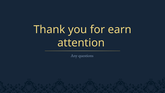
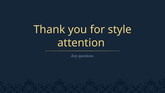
earn: earn -> style (120, 30)
